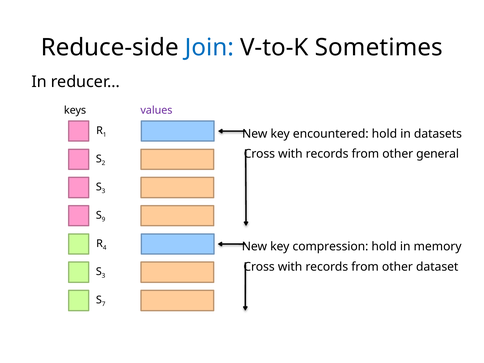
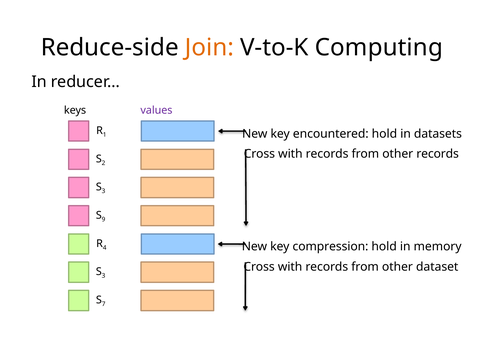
Join colour: blue -> orange (209, 48)
Sometimes: Sometimes -> Computing (379, 48)
other general: general -> records (438, 154)
